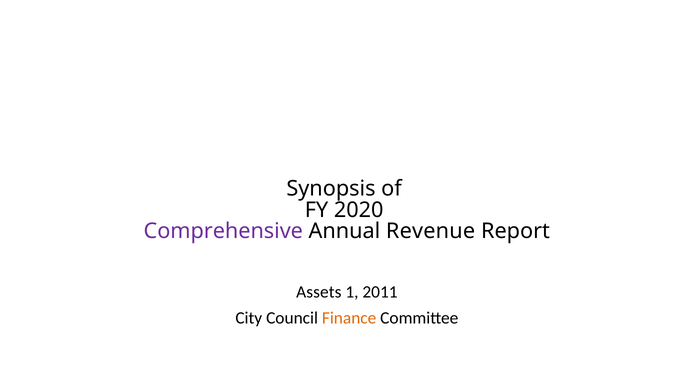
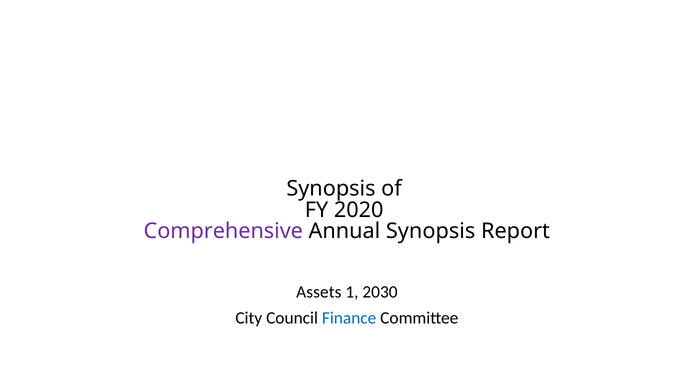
Annual Revenue: Revenue -> Synopsis (431, 231)
2011: 2011 -> 2030 (380, 292)
Finance colour: orange -> blue (349, 318)
